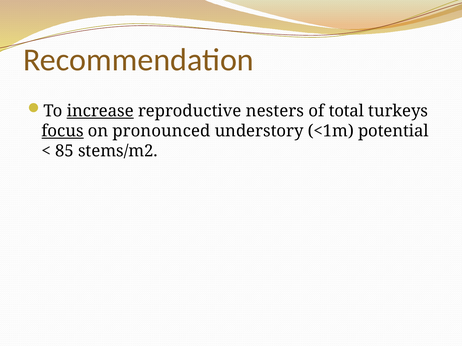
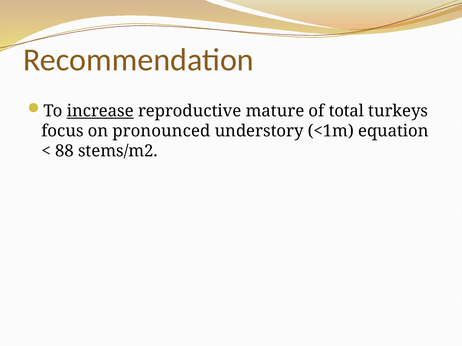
nesters: nesters -> mature (275, 111)
focus underline: present -> none (63, 131)
potential: potential -> equation (393, 131)
85: 85 -> 88 (64, 151)
